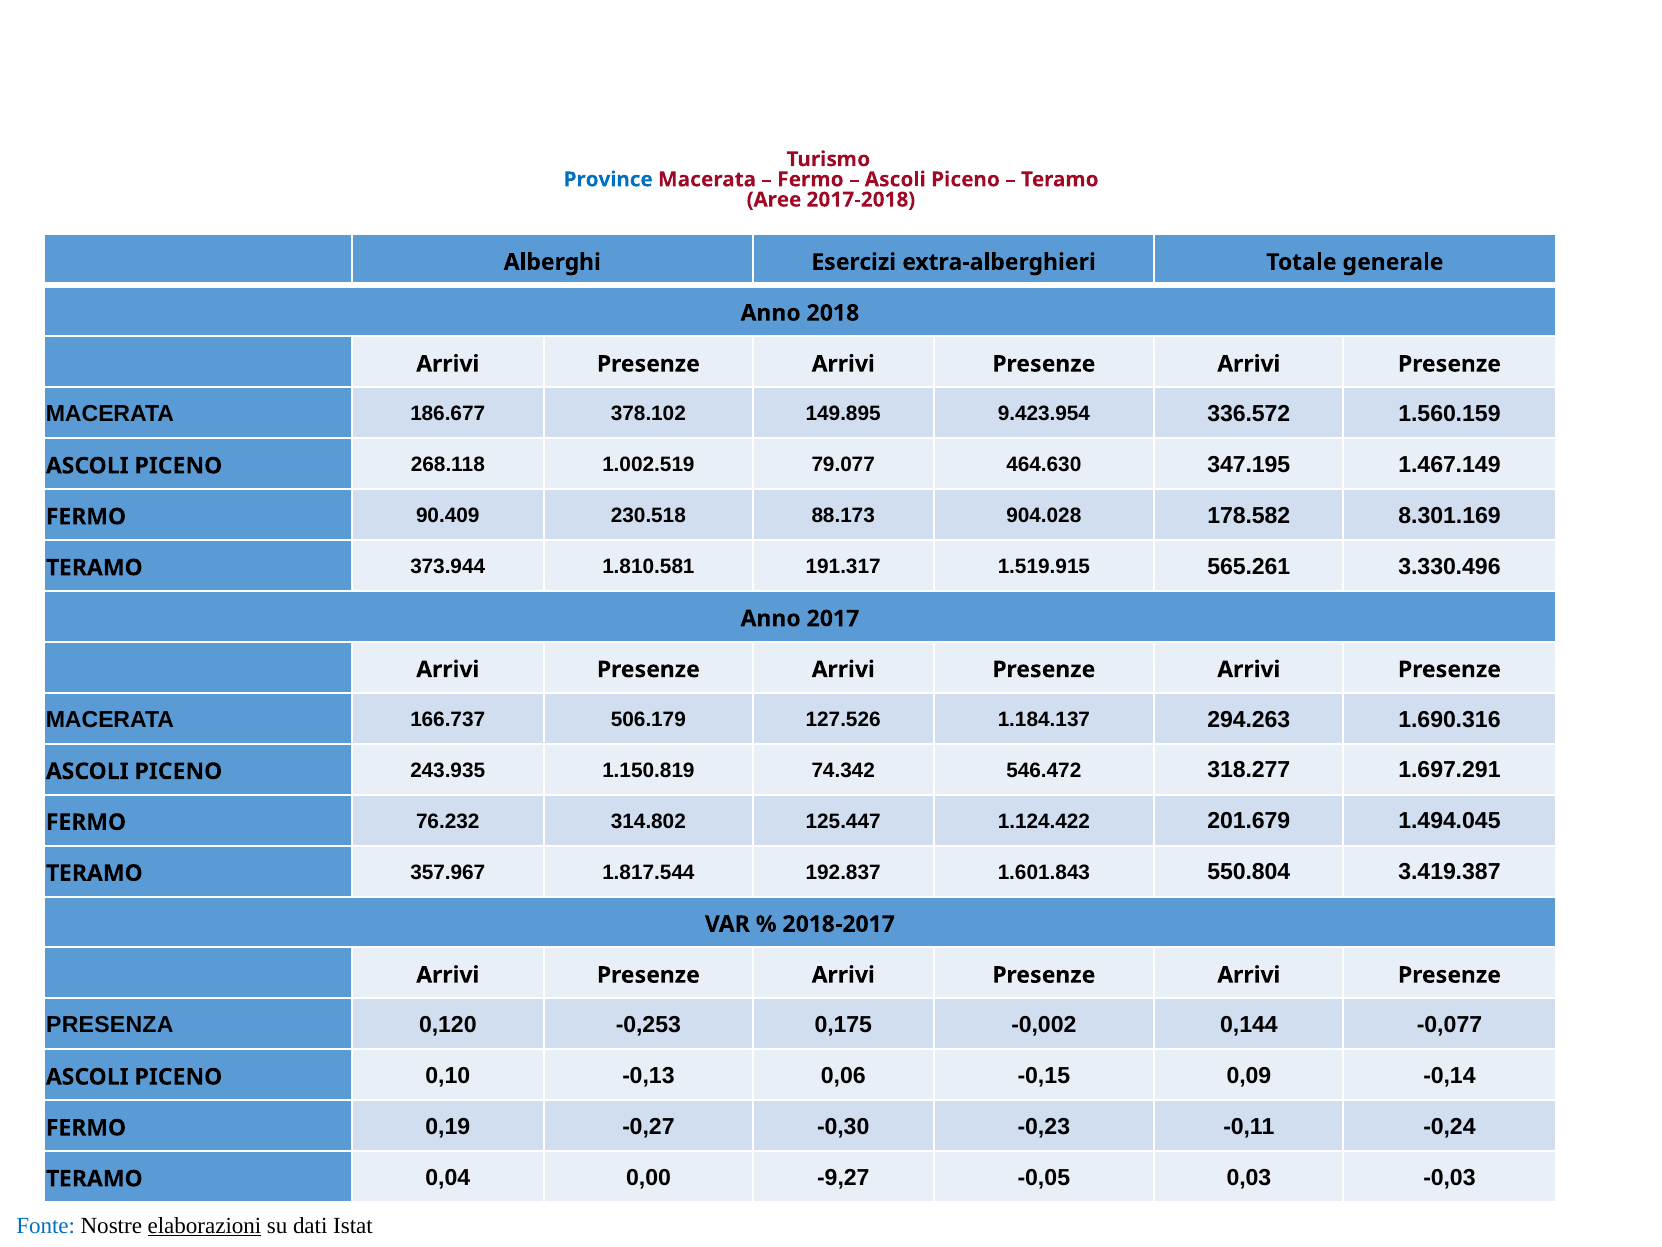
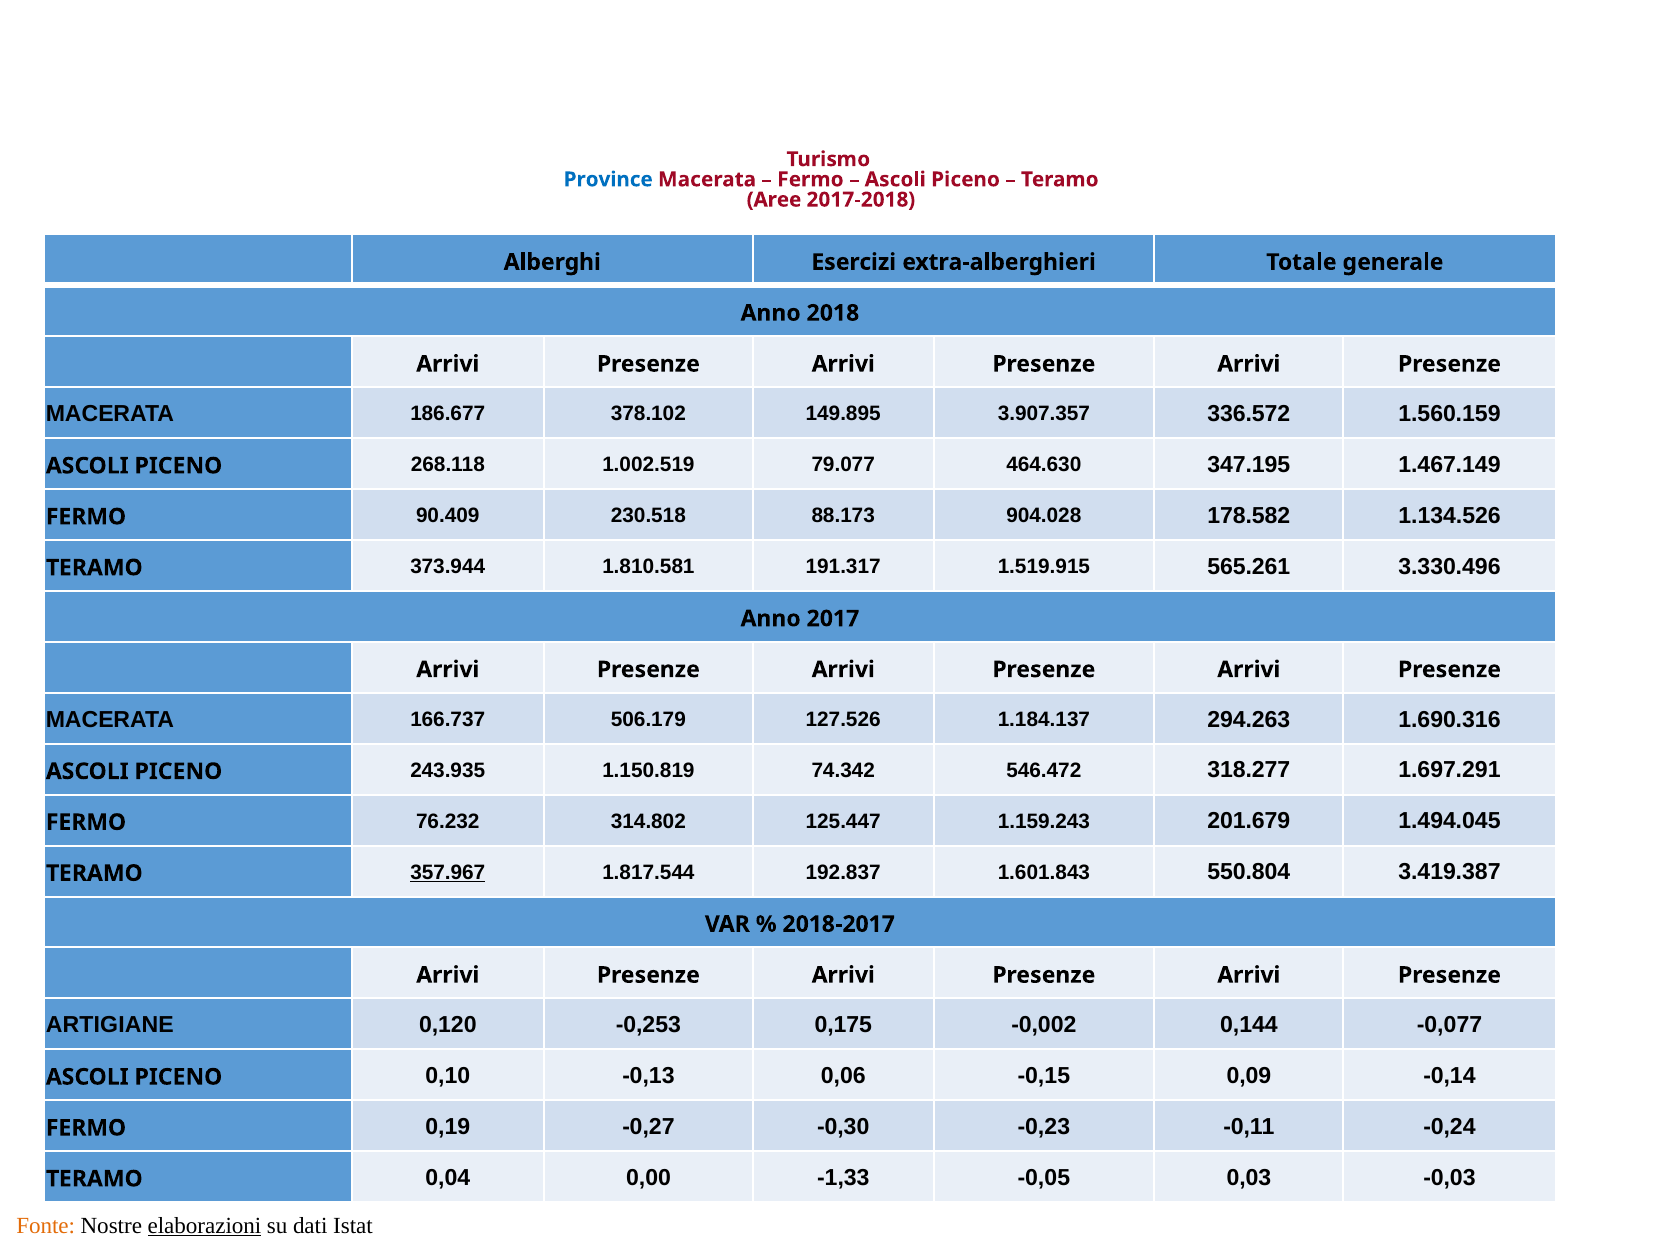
9.423.954: 9.423.954 -> 3.907.357 (1044, 414)
8.301.169: 8.301.169 -> 1.134.526 (1450, 516)
1.124.422: 1.124.422 -> 1.159.243 (1044, 821)
357.967 underline: none -> present (448, 872)
PRESENZA: PRESENZA -> ARTIGIANE (110, 1025)
-9,27: -9,27 -> -1,33 (843, 1177)
Fonte colour: blue -> orange (46, 1225)
